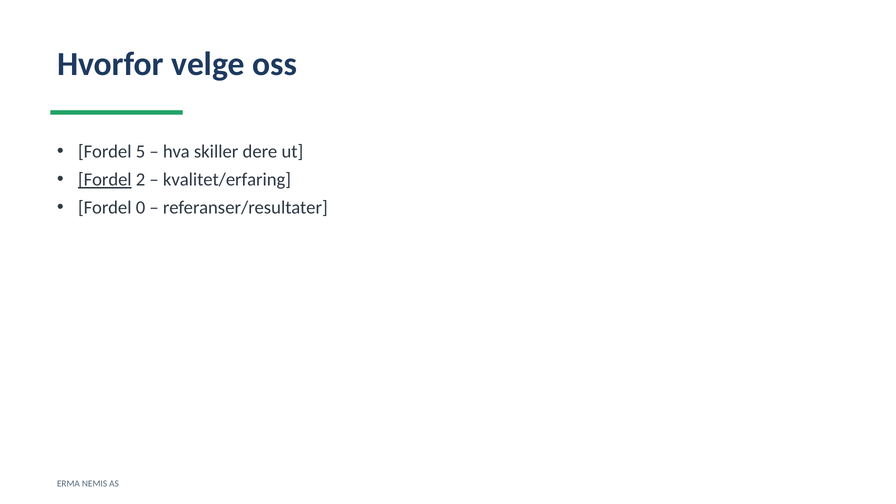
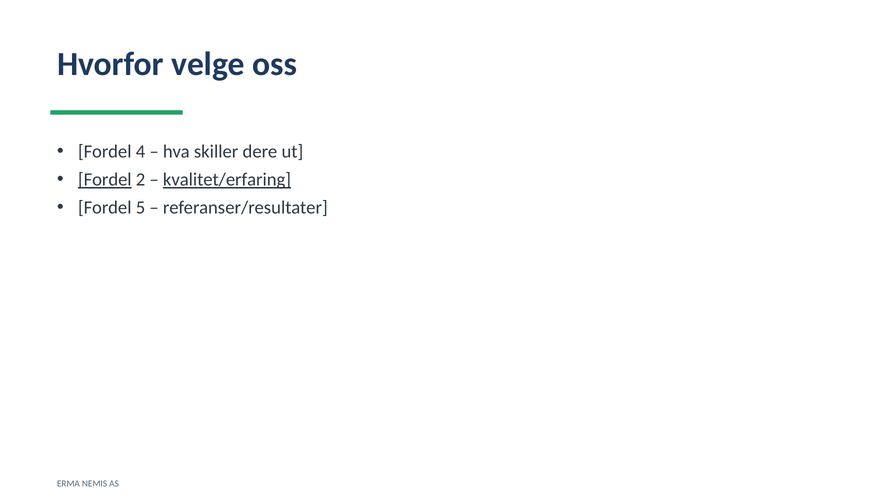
5: 5 -> 4 (141, 152)
kvalitet/erfaring underline: none -> present (227, 180)
0: 0 -> 5 (141, 208)
